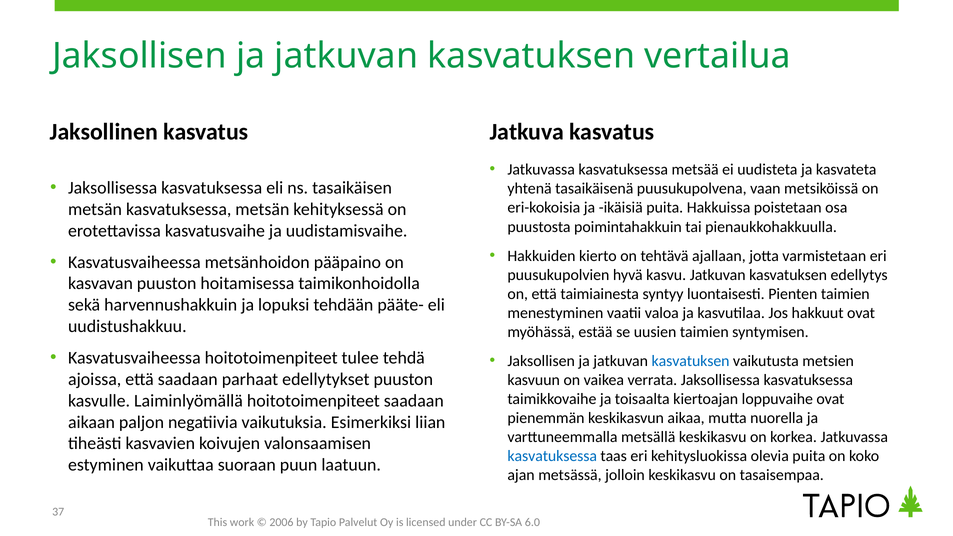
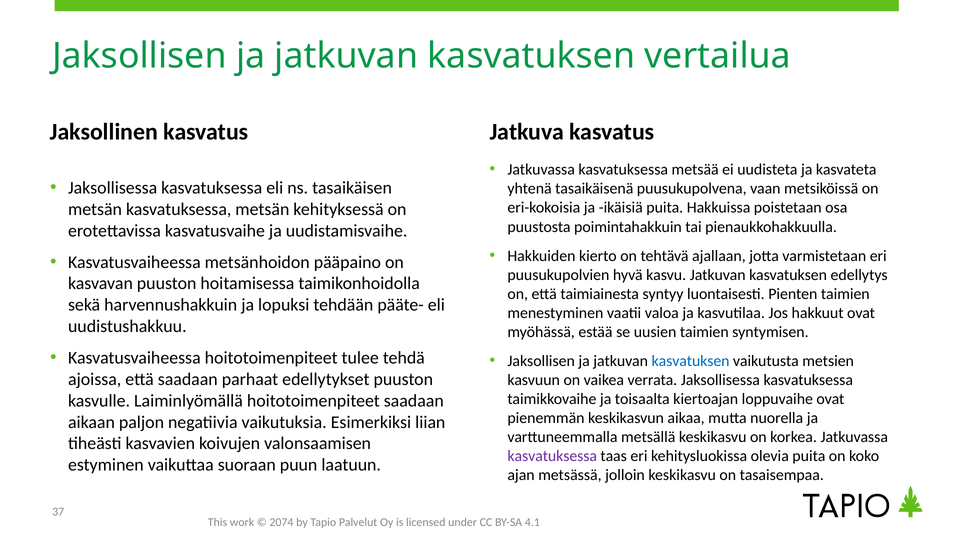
kasvatuksessa colour: blue -> purple (552, 456)
2006: 2006 -> 2074 (281, 523)
6.0: 6.0 -> 4.1 (532, 523)
